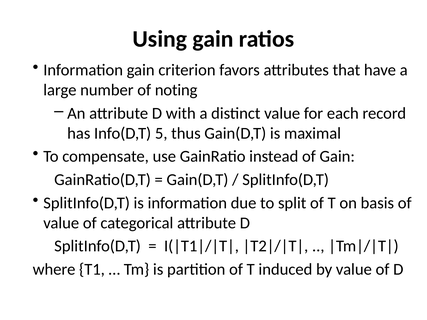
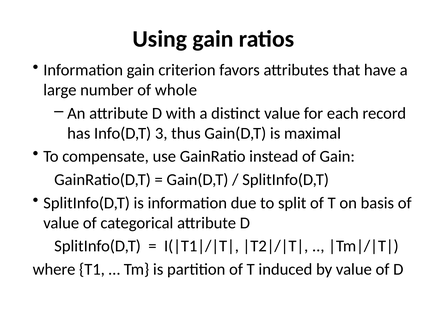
noting: noting -> whole (176, 90)
5: 5 -> 3 (161, 133)
